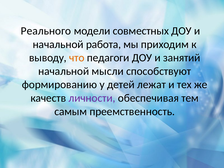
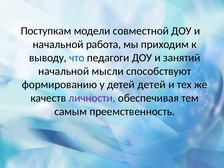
Реального: Реального -> Поступкам (46, 31)
совместных: совместных -> совместной (141, 31)
что colour: orange -> blue (77, 58)
детей лежат: лежат -> детей (151, 85)
